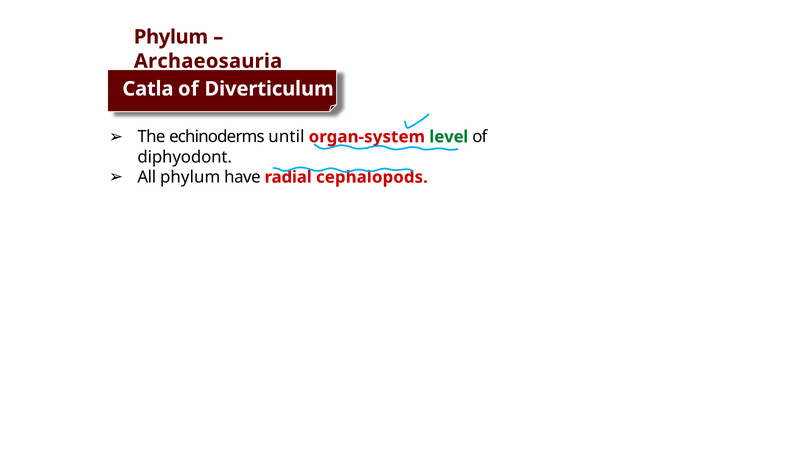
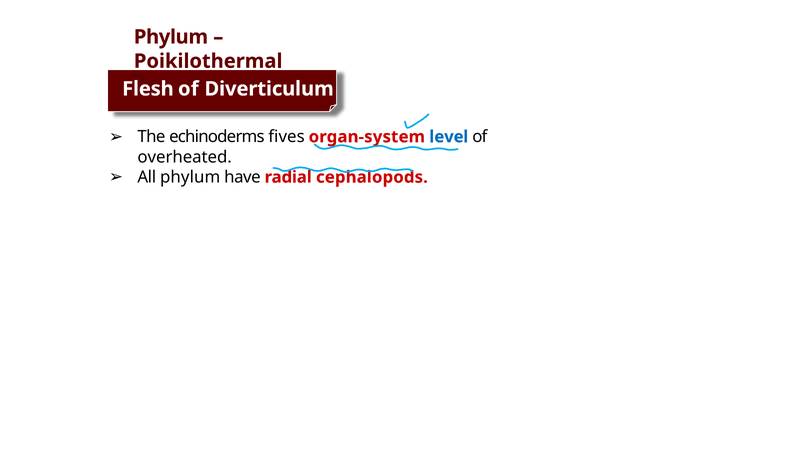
Archaeosauria: Archaeosauria -> Poikilothermal (208, 61)
Catla: Catla -> Flesh (148, 89)
until: until -> fives (286, 137)
level colour: green -> blue (449, 137)
diphyodont: diphyodont -> overheated (185, 157)
